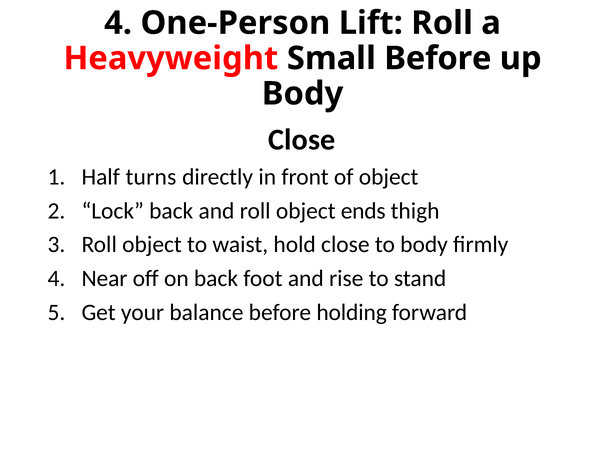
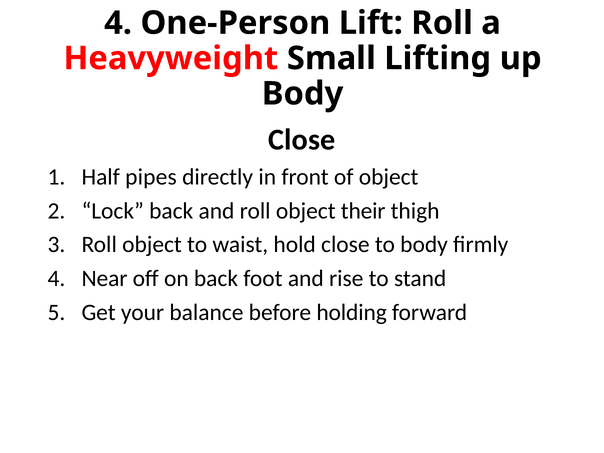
Small Before: Before -> Lifting (438, 58)
turns: turns -> pipes (151, 177)
ends: ends -> their (363, 211)
